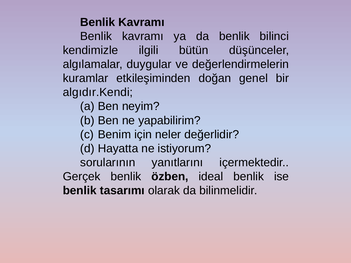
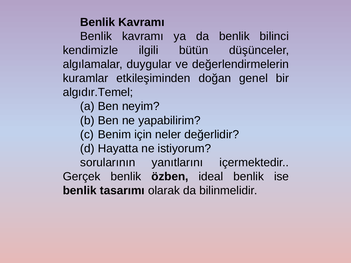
algıdır.Kendi: algıdır.Kendi -> algıdır.Temel (98, 92)
